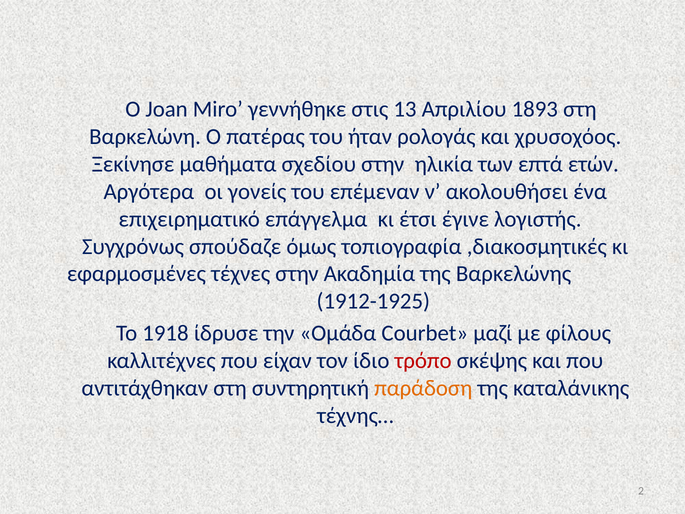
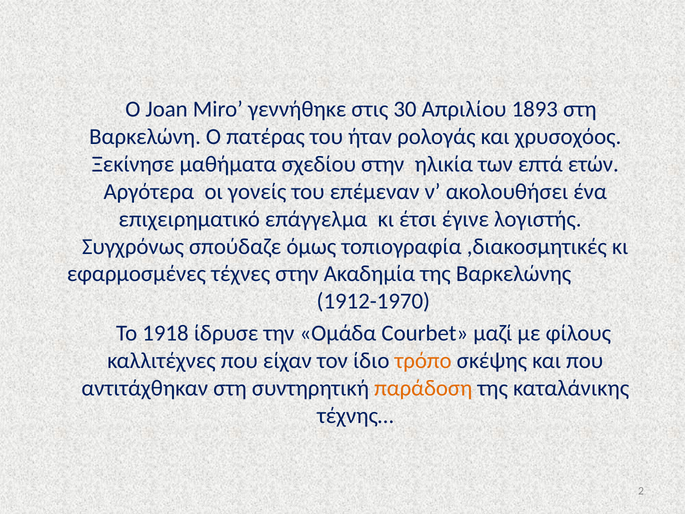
13: 13 -> 30 (405, 109)
1912-1925: 1912-1925 -> 1912-1970 (373, 301)
τρόπο colour: red -> orange (423, 360)
